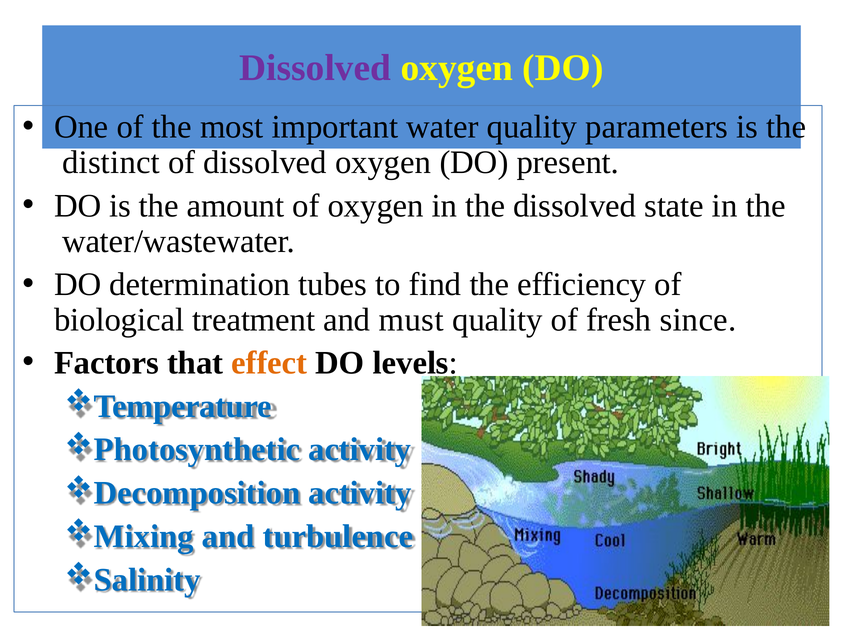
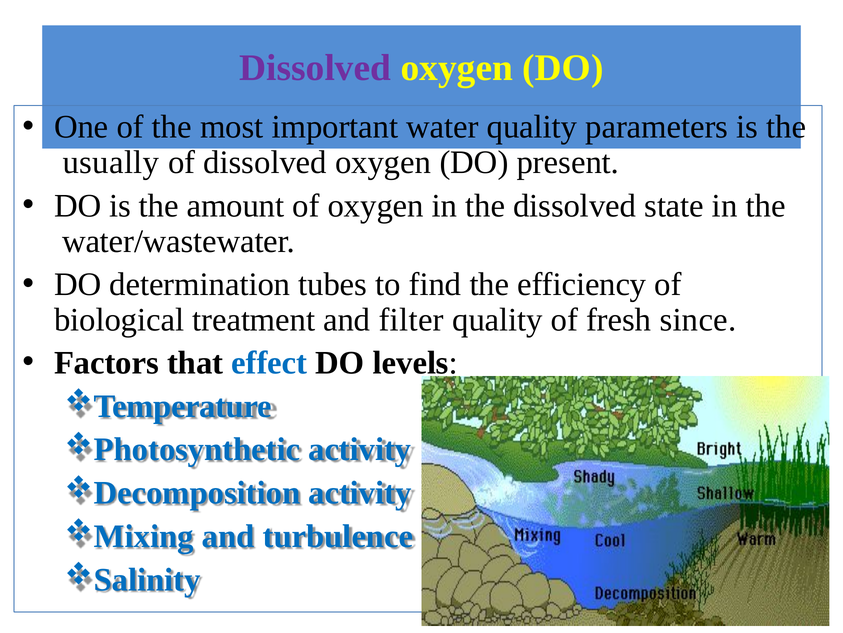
distinct: distinct -> usually (111, 162)
must: must -> filter (411, 320)
effect colour: orange -> blue (269, 362)
